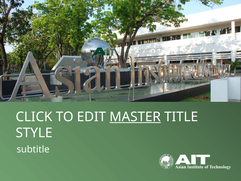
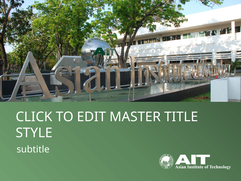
MASTER underline: present -> none (135, 117)
